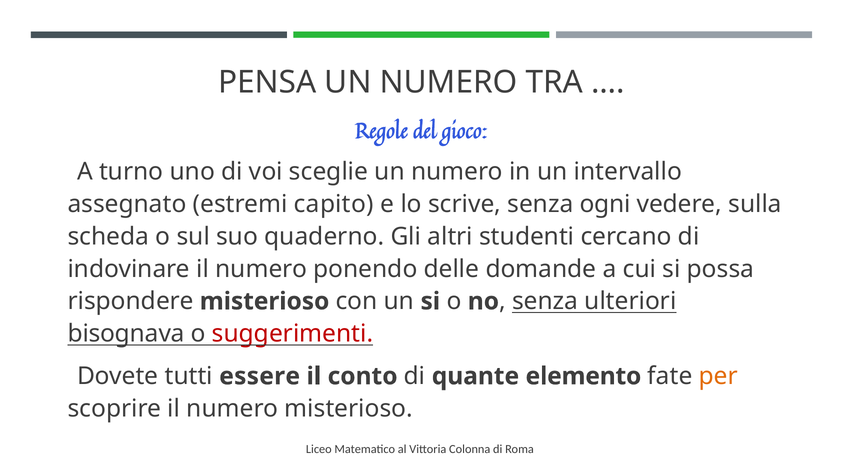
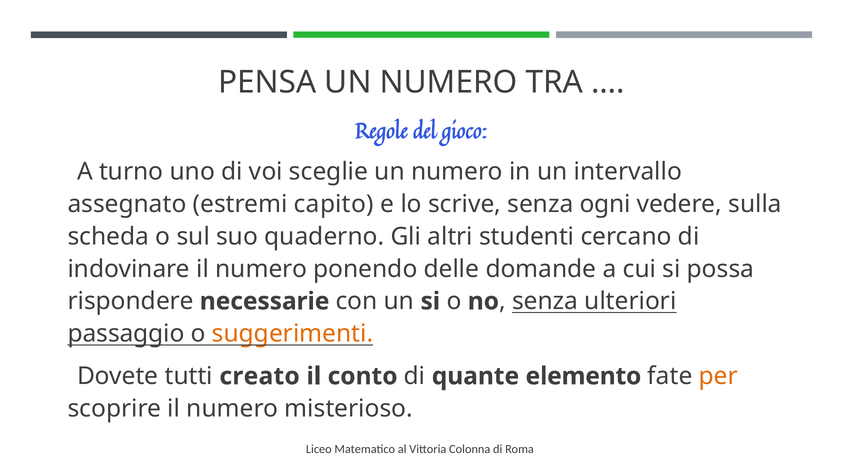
rispondere misterioso: misterioso -> necessarie (265, 301)
bisognava: bisognava -> passaggio (126, 334)
suggerimenti colour: red -> orange (293, 334)
essere: essere -> creato (260, 376)
